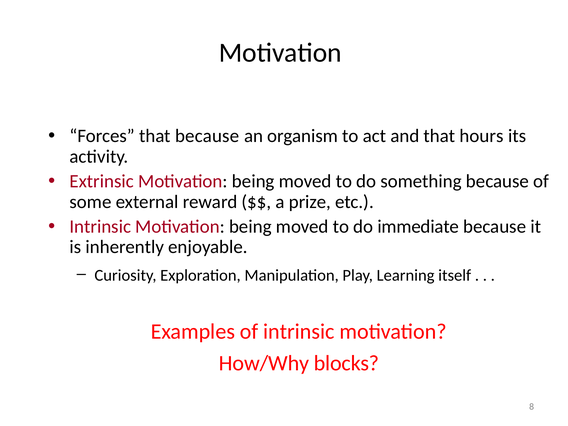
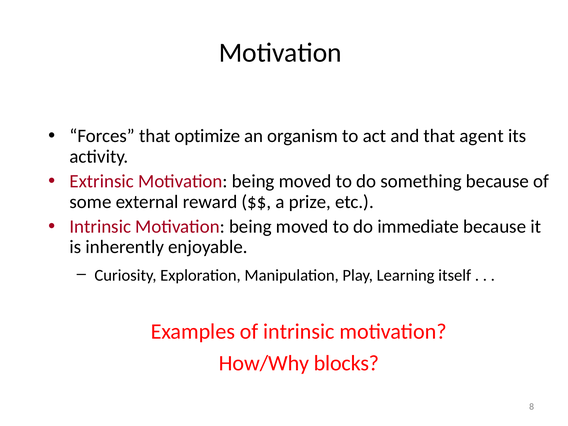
that because: because -> optimize (207, 136)
hours: hours -> agent (482, 136)
